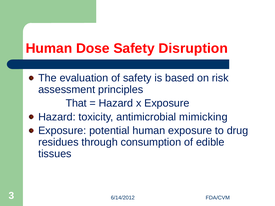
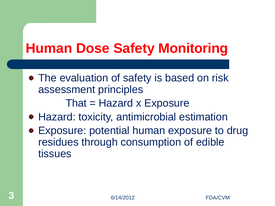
Disruption: Disruption -> Monitoring (193, 48)
mimicking: mimicking -> estimation (203, 117)
